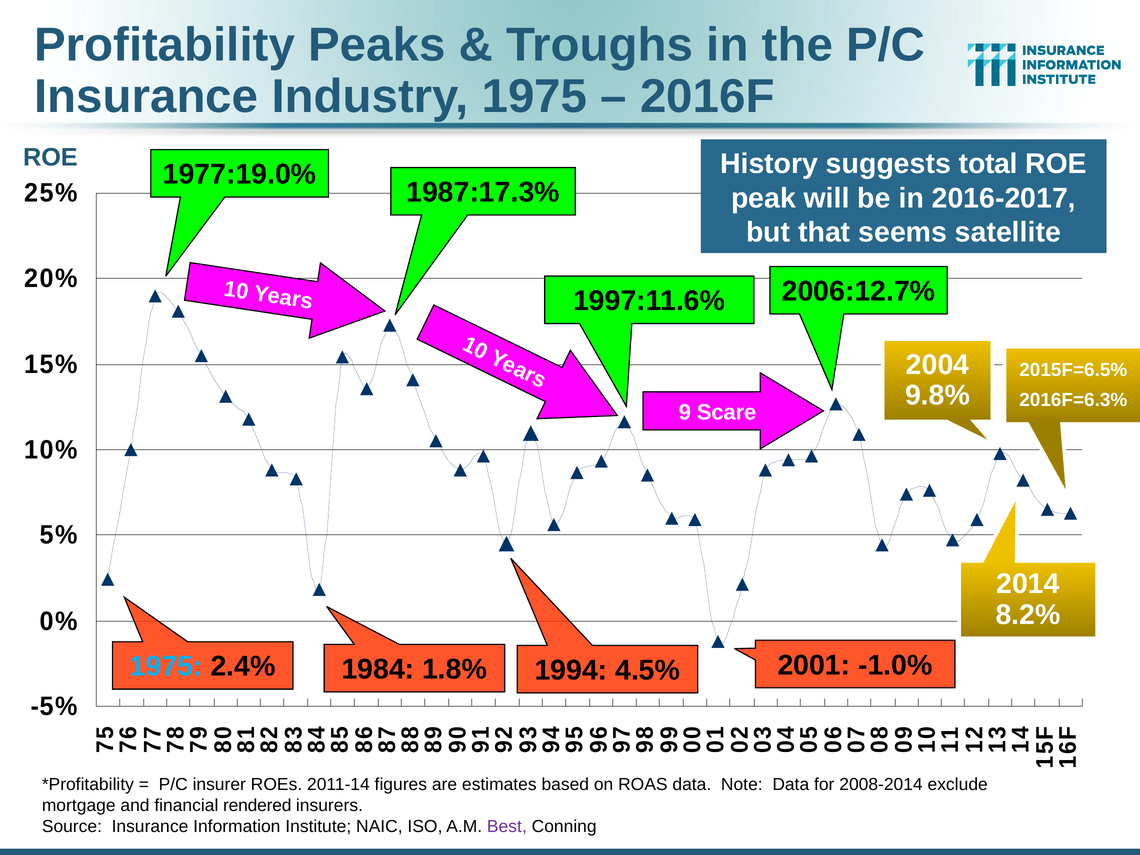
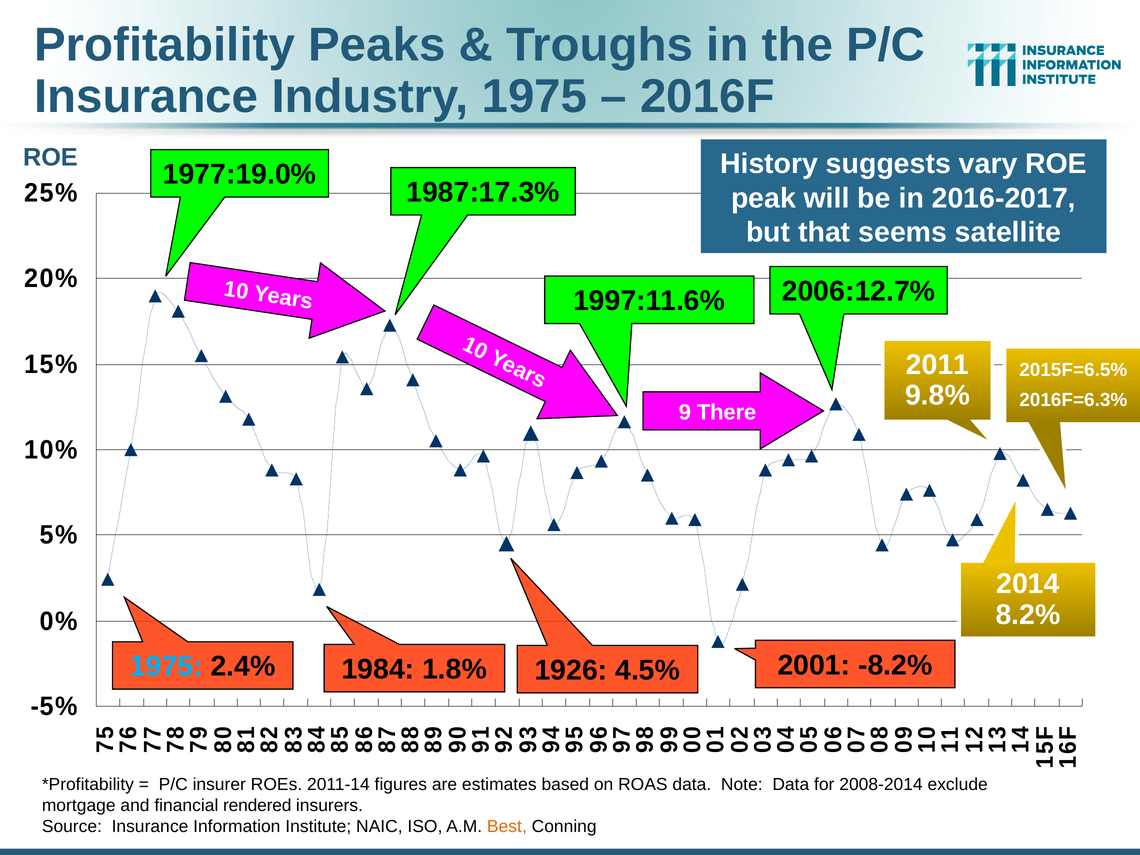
total: total -> vary (988, 164)
2004: 2004 -> 2011 (938, 365)
Scare: Scare -> There (727, 412)
1994: 1994 -> 1926 (571, 670)
-1.0%: -1.0% -> -8.2% (895, 665)
Best colour: purple -> orange (507, 826)
